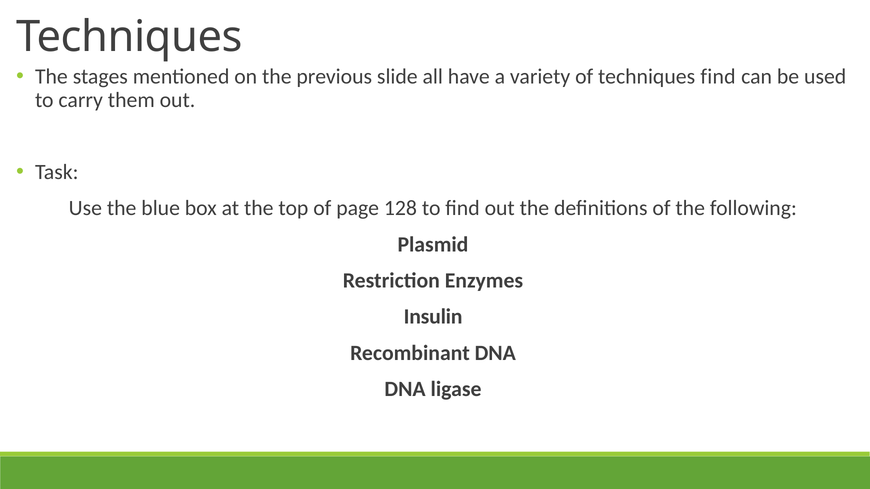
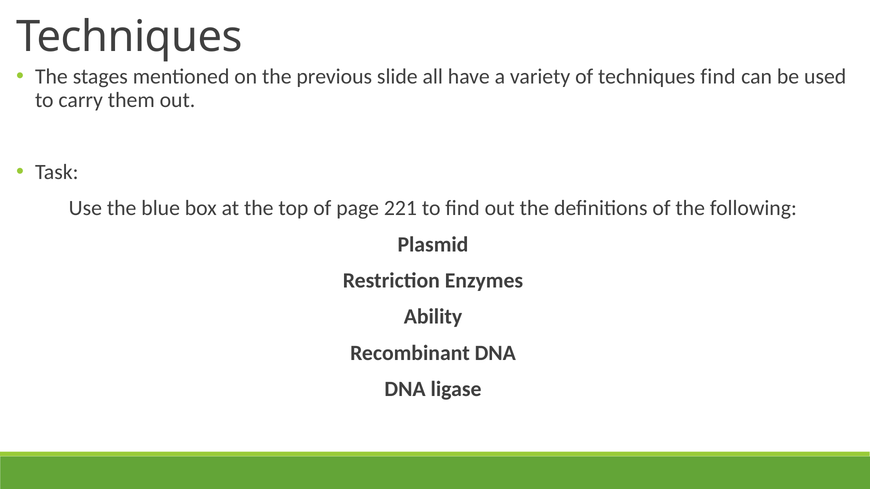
128: 128 -> 221 (400, 208)
Insulin: Insulin -> Ability (433, 317)
